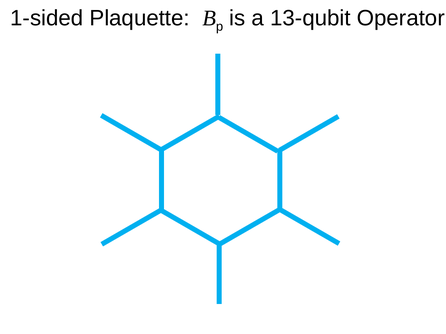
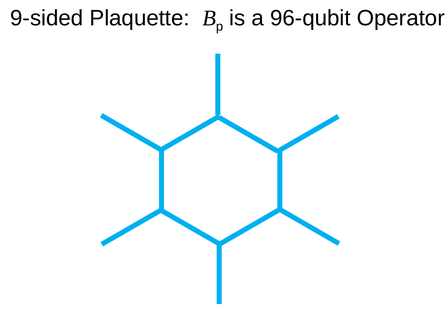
1-sided: 1-sided -> 9-sided (47, 18)
13-qubit: 13-qubit -> 96-qubit (310, 18)
